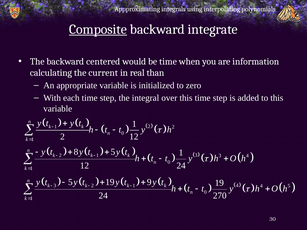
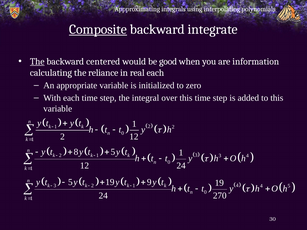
The underline: none -> present (37, 62)
be time: time -> good (168, 62)
current: current -> reliance (103, 73)
real than: than -> each (155, 73)
